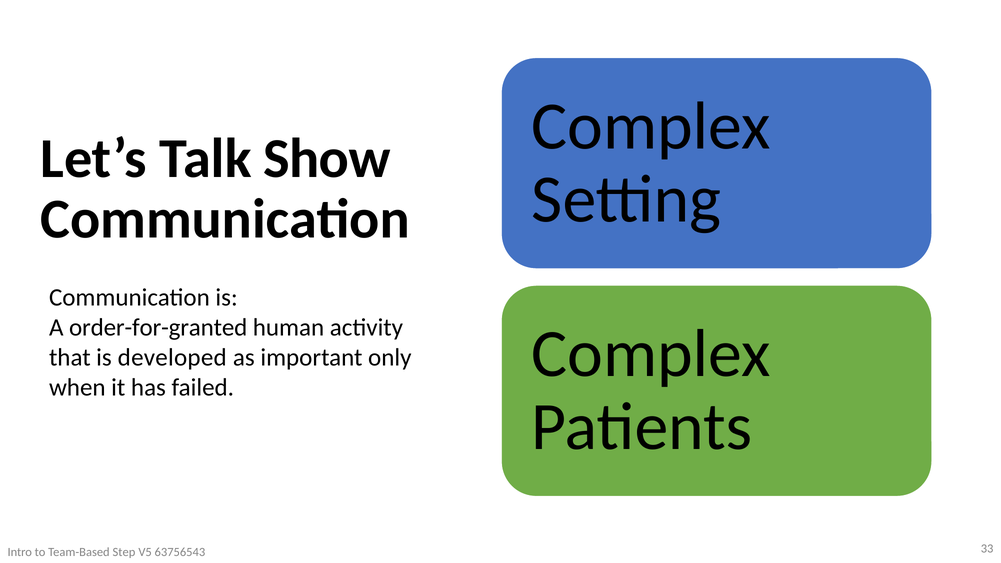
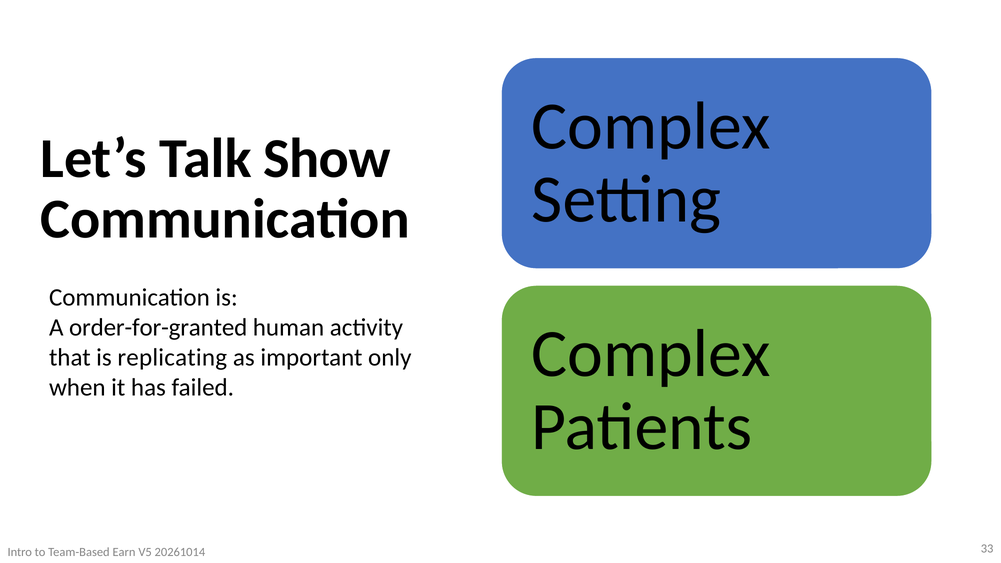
developed: developed -> replicating (172, 358)
Step: Step -> Earn (124, 552)
63756543: 63756543 -> 20261014 (180, 552)
